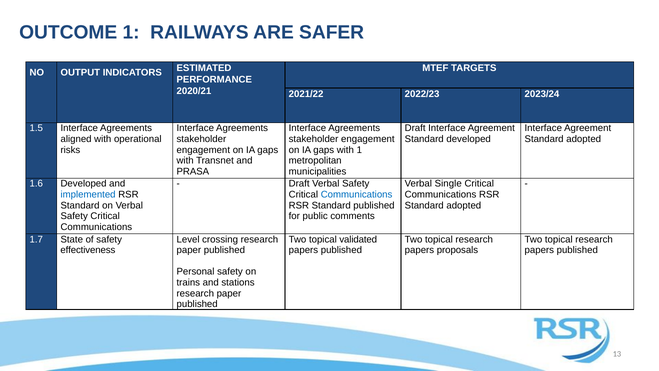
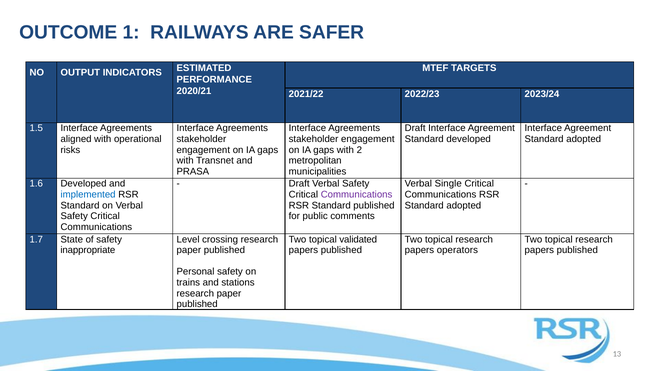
with 1: 1 -> 2 (359, 150)
Communications colour: blue -> purple (357, 194)
effectiveness: effectiveness -> inappropriate (88, 250)
proposals: proposals -> operators (457, 250)
